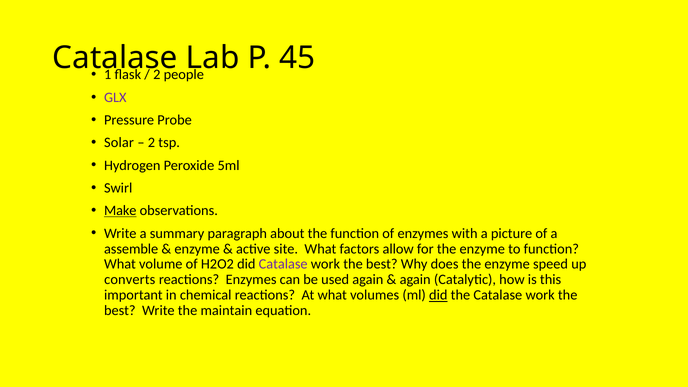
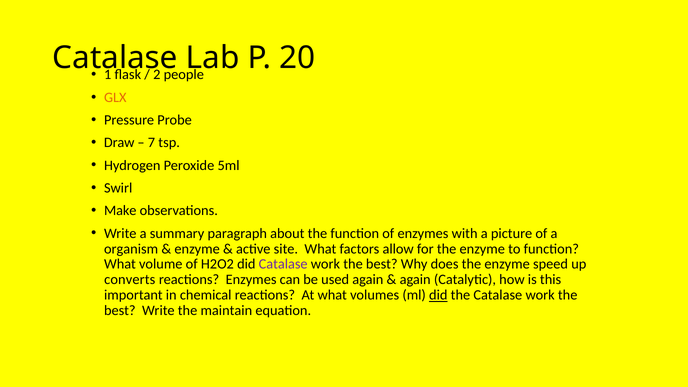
45: 45 -> 20 (297, 58)
GLX colour: purple -> orange (115, 97)
Solar: Solar -> Draw (119, 143)
2: 2 -> 7 (151, 143)
Make underline: present -> none (120, 211)
assemble: assemble -> organism (131, 249)
